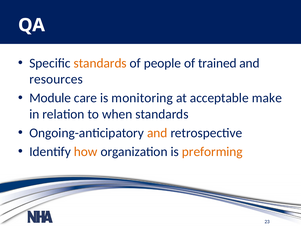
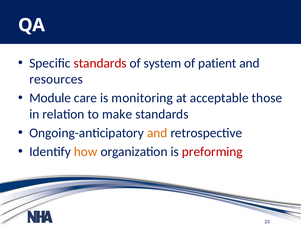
standards colour: orange -> red (100, 63)
people: people -> system (162, 63)
trained: trained -> patient (217, 63)
make: make -> those (267, 98)
when: when -> make (117, 114)
preforming colour: orange -> red (212, 151)
